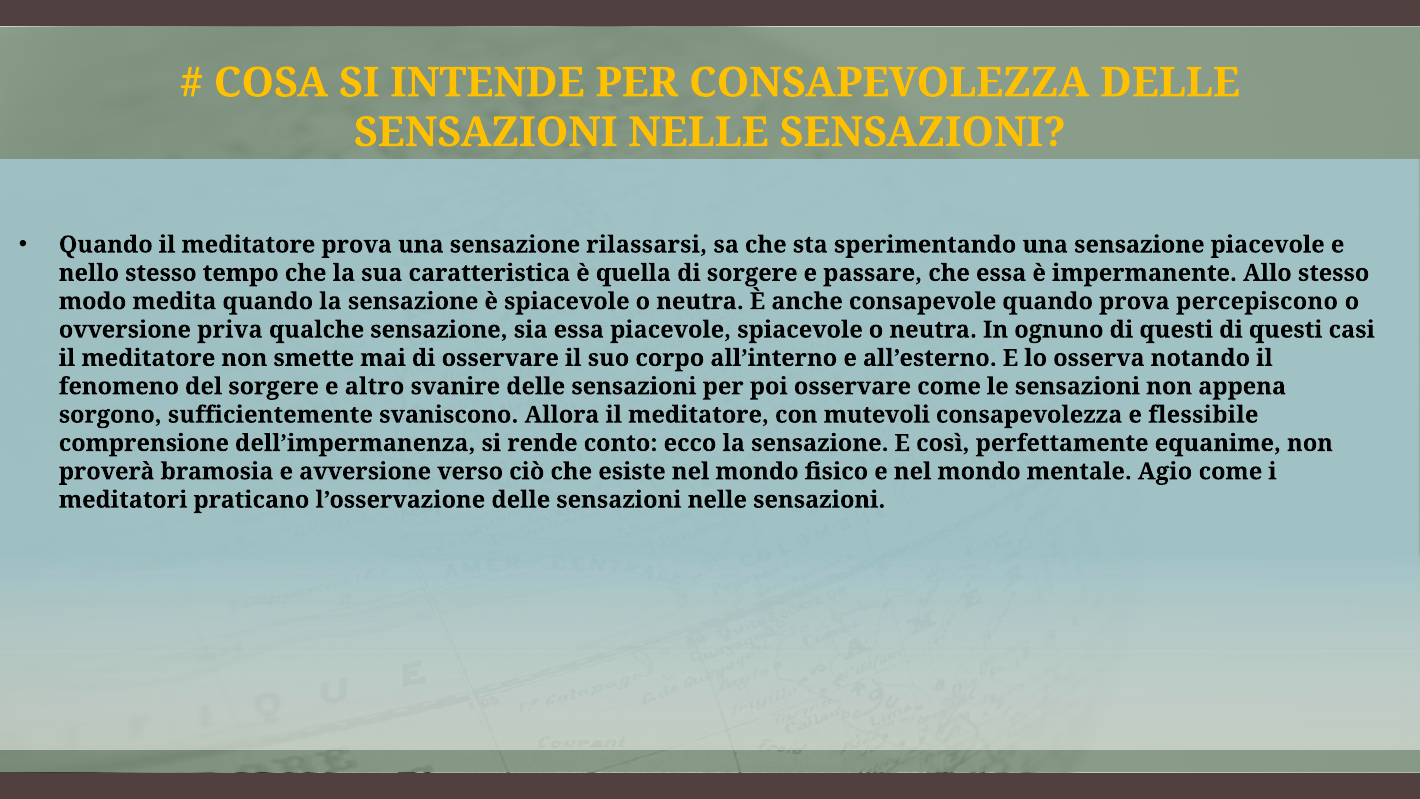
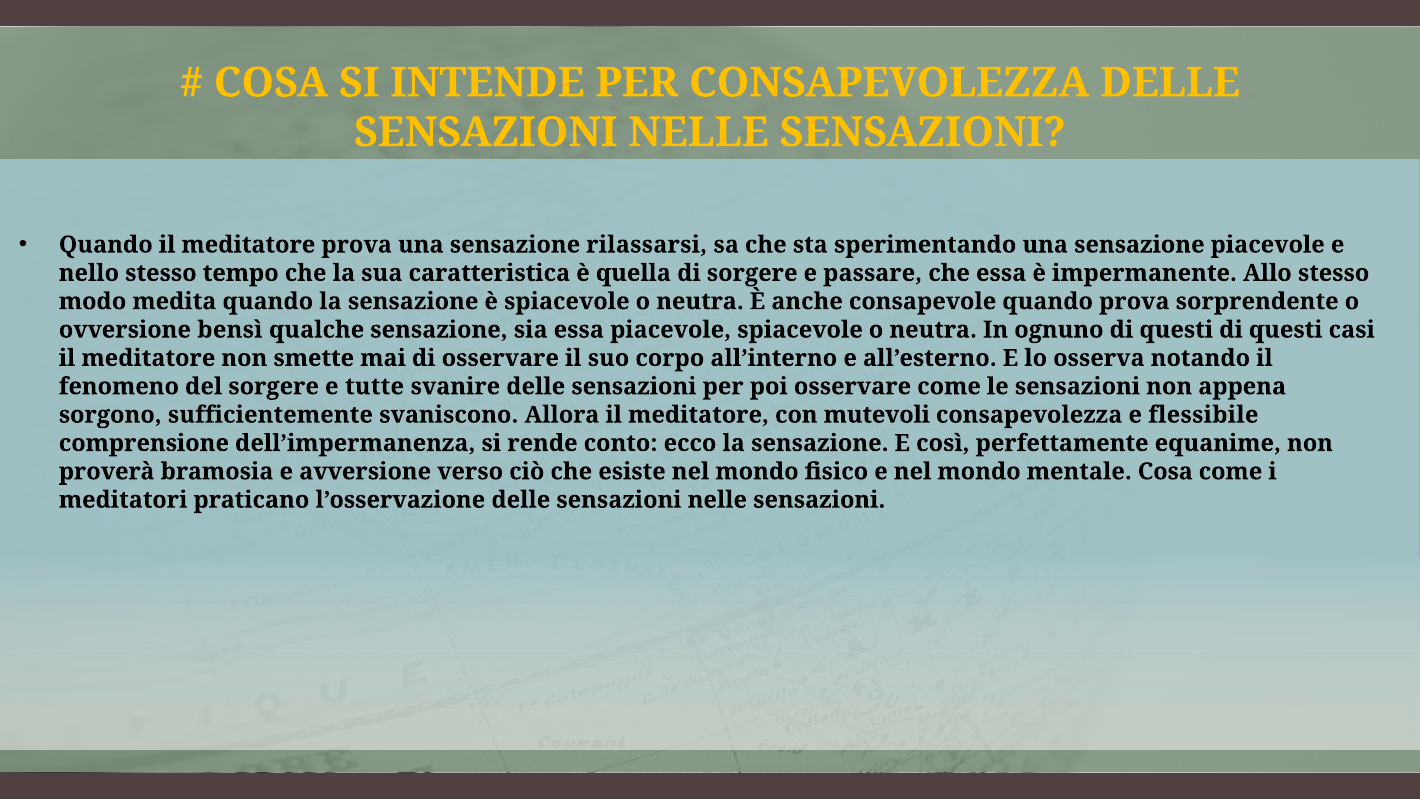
percepiscono: percepiscono -> sorprendente (1257, 301)
priva: priva -> bensì (230, 330)
altro: altro -> tutte (374, 386)
mentale Agio: Agio -> Cosa (1165, 471)
